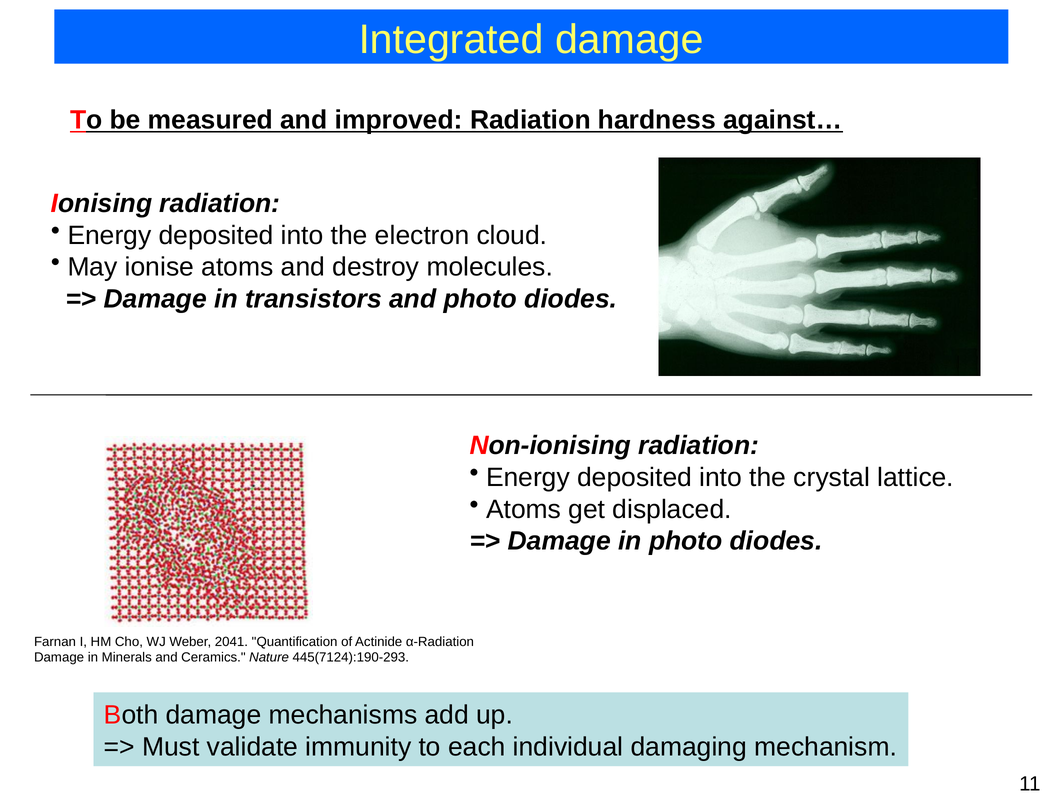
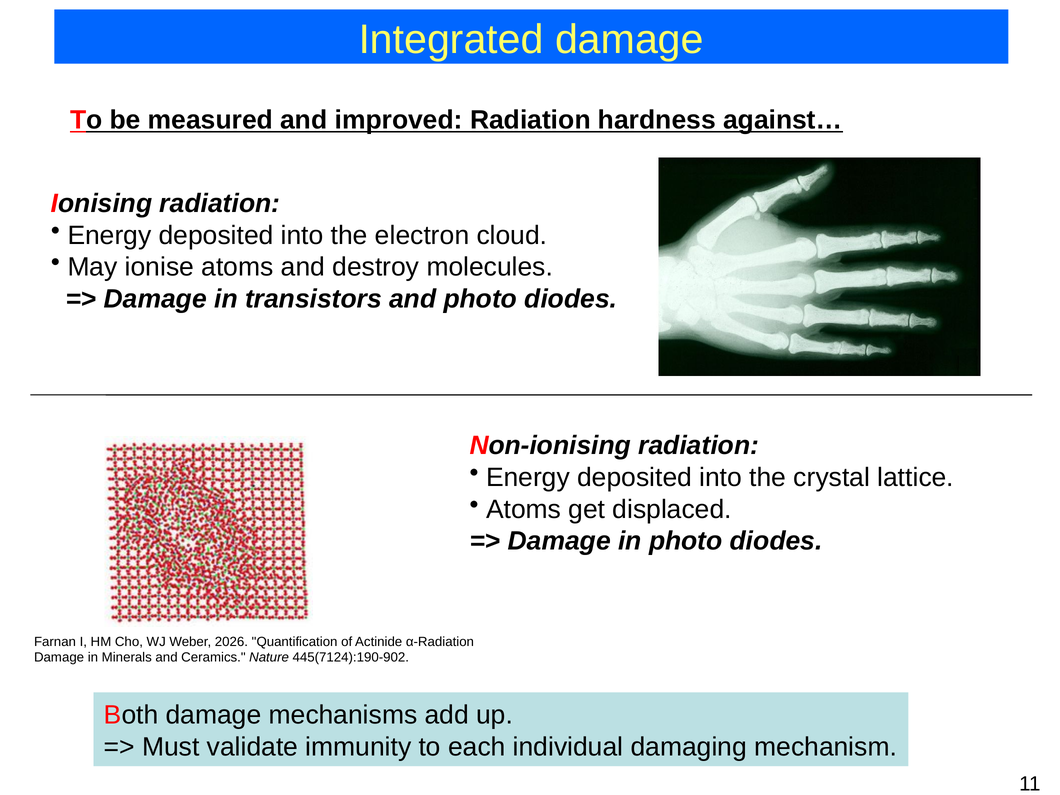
2041: 2041 -> 2026 (231, 642)
445(7124):190-293: 445(7124):190-293 -> 445(7124):190-902 (351, 658)
